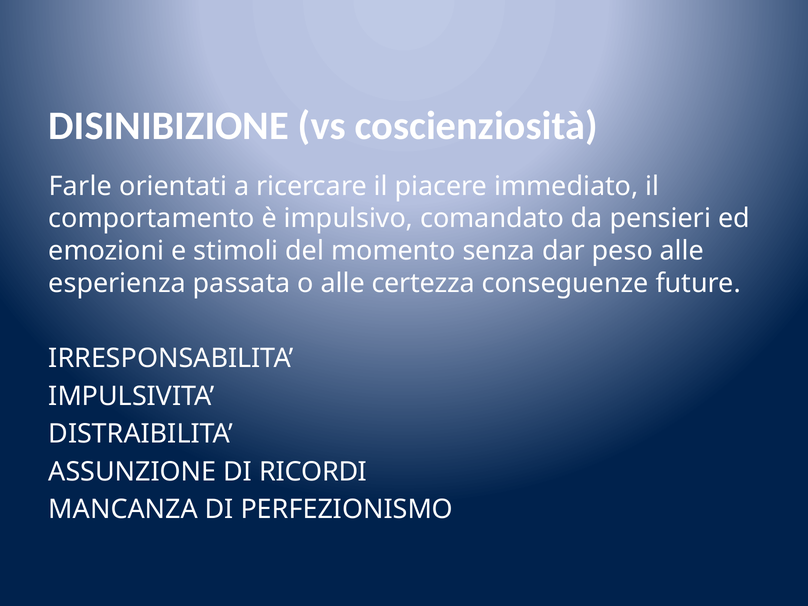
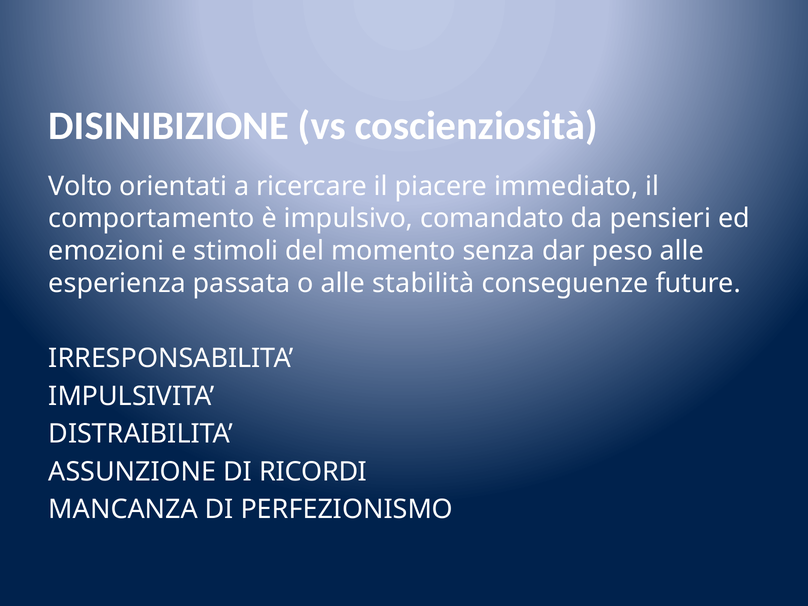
Farle: Farle -> Volto (81, 186)
certezza: certezza -> stabilità (423, 283)
